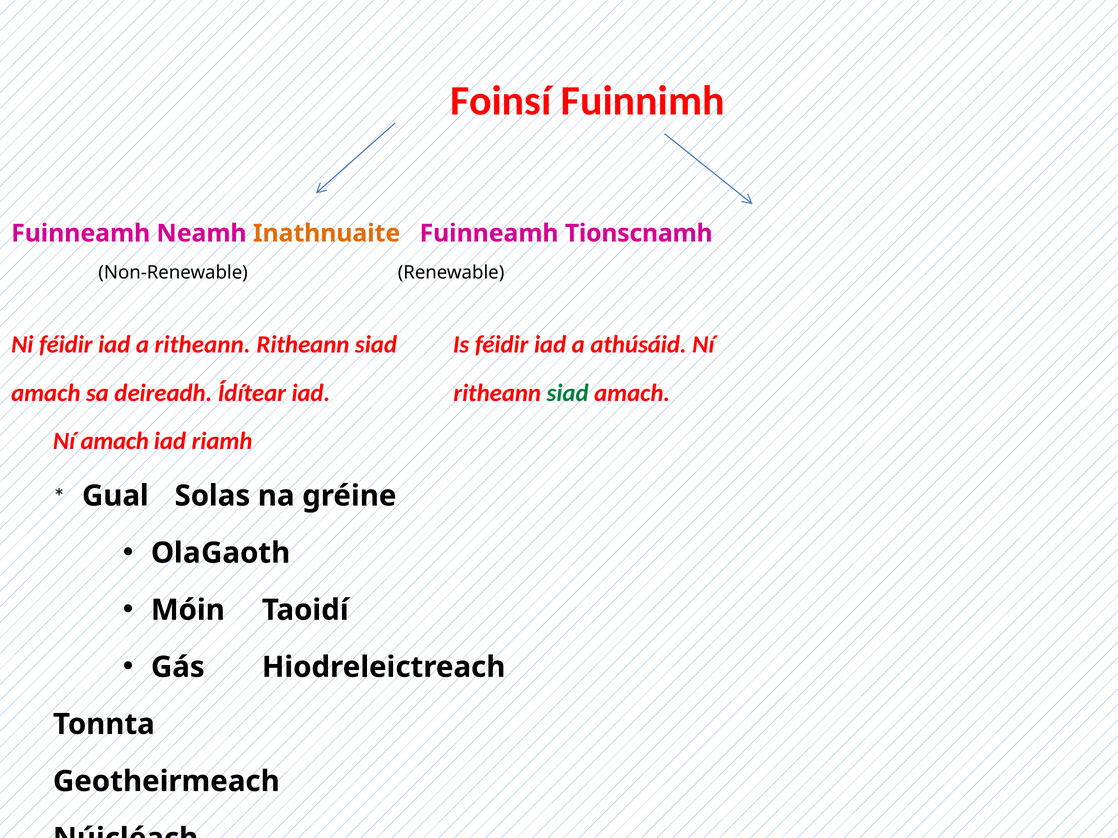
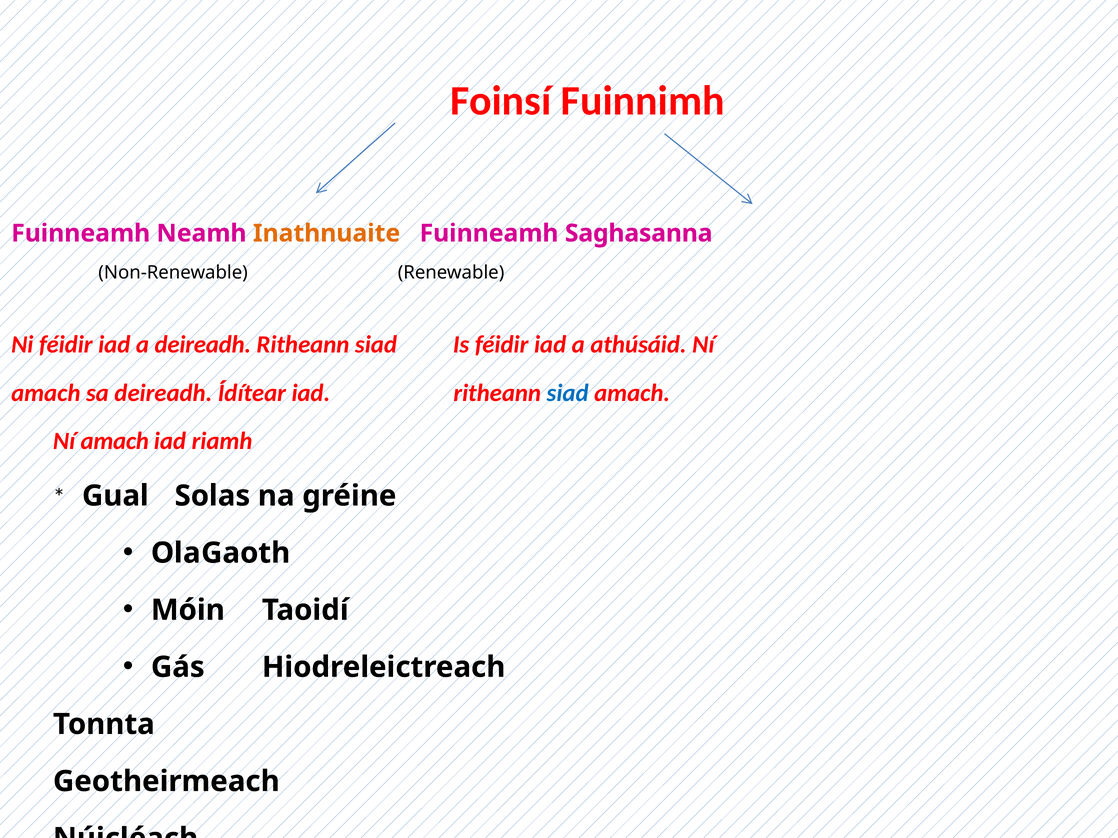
Tionscnamh: Tionscnamh -> Saghasanna (639, 233)
a ritheann: ritheann -> deireadh (203, 345)
siad colour: green -> blue (568, 393)
